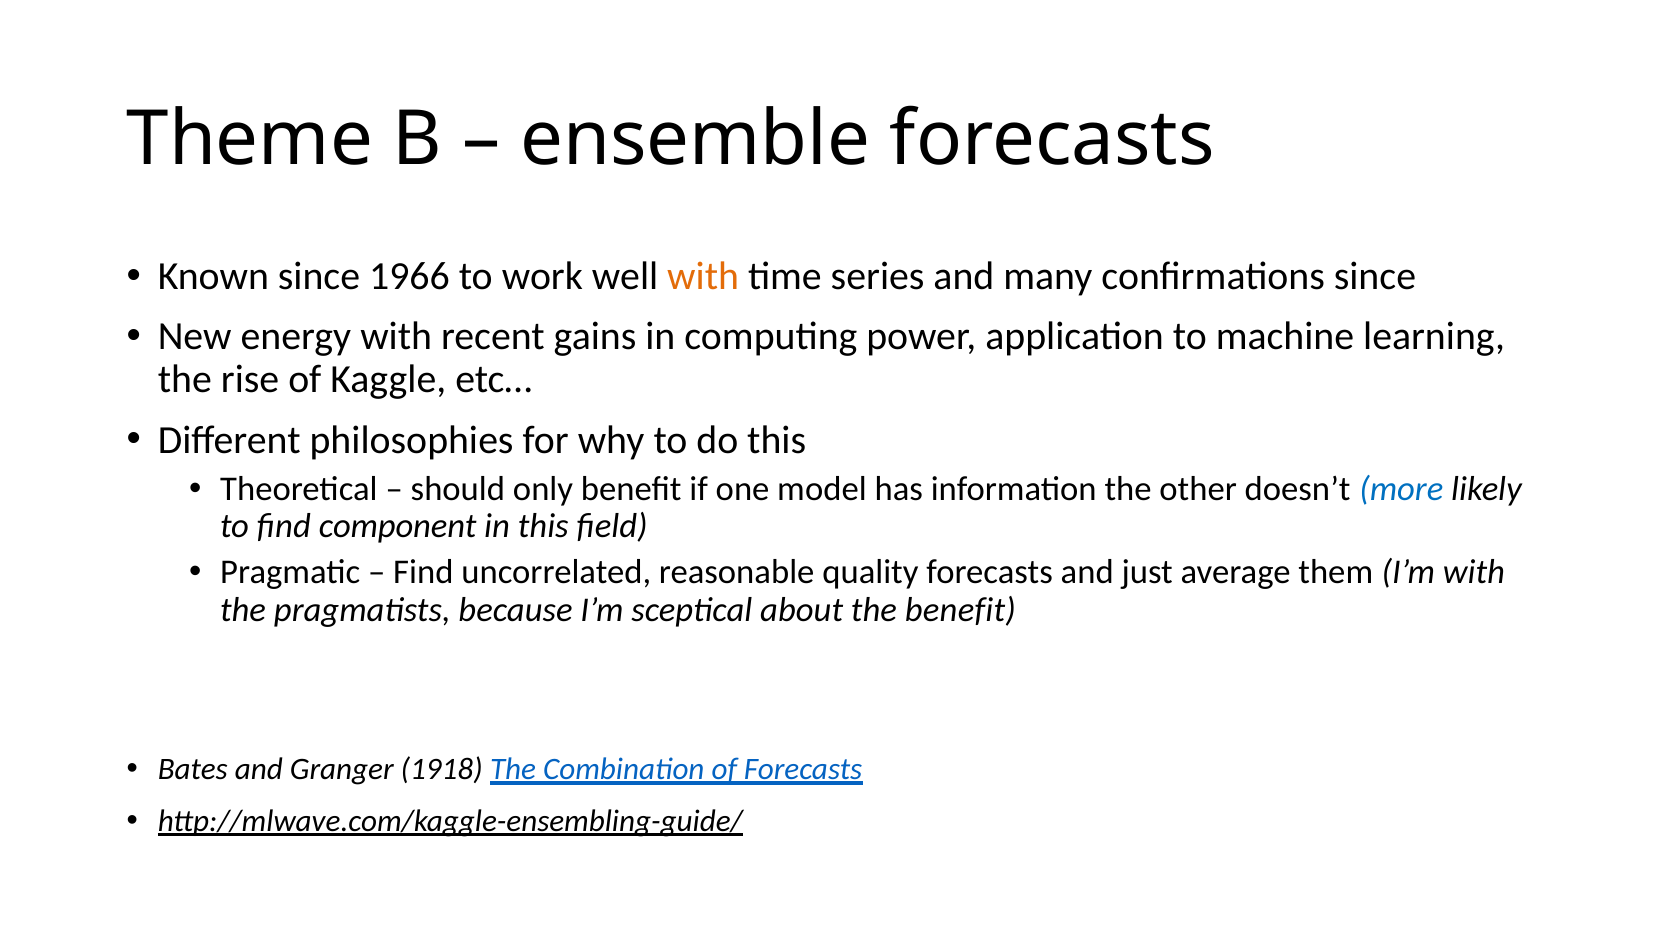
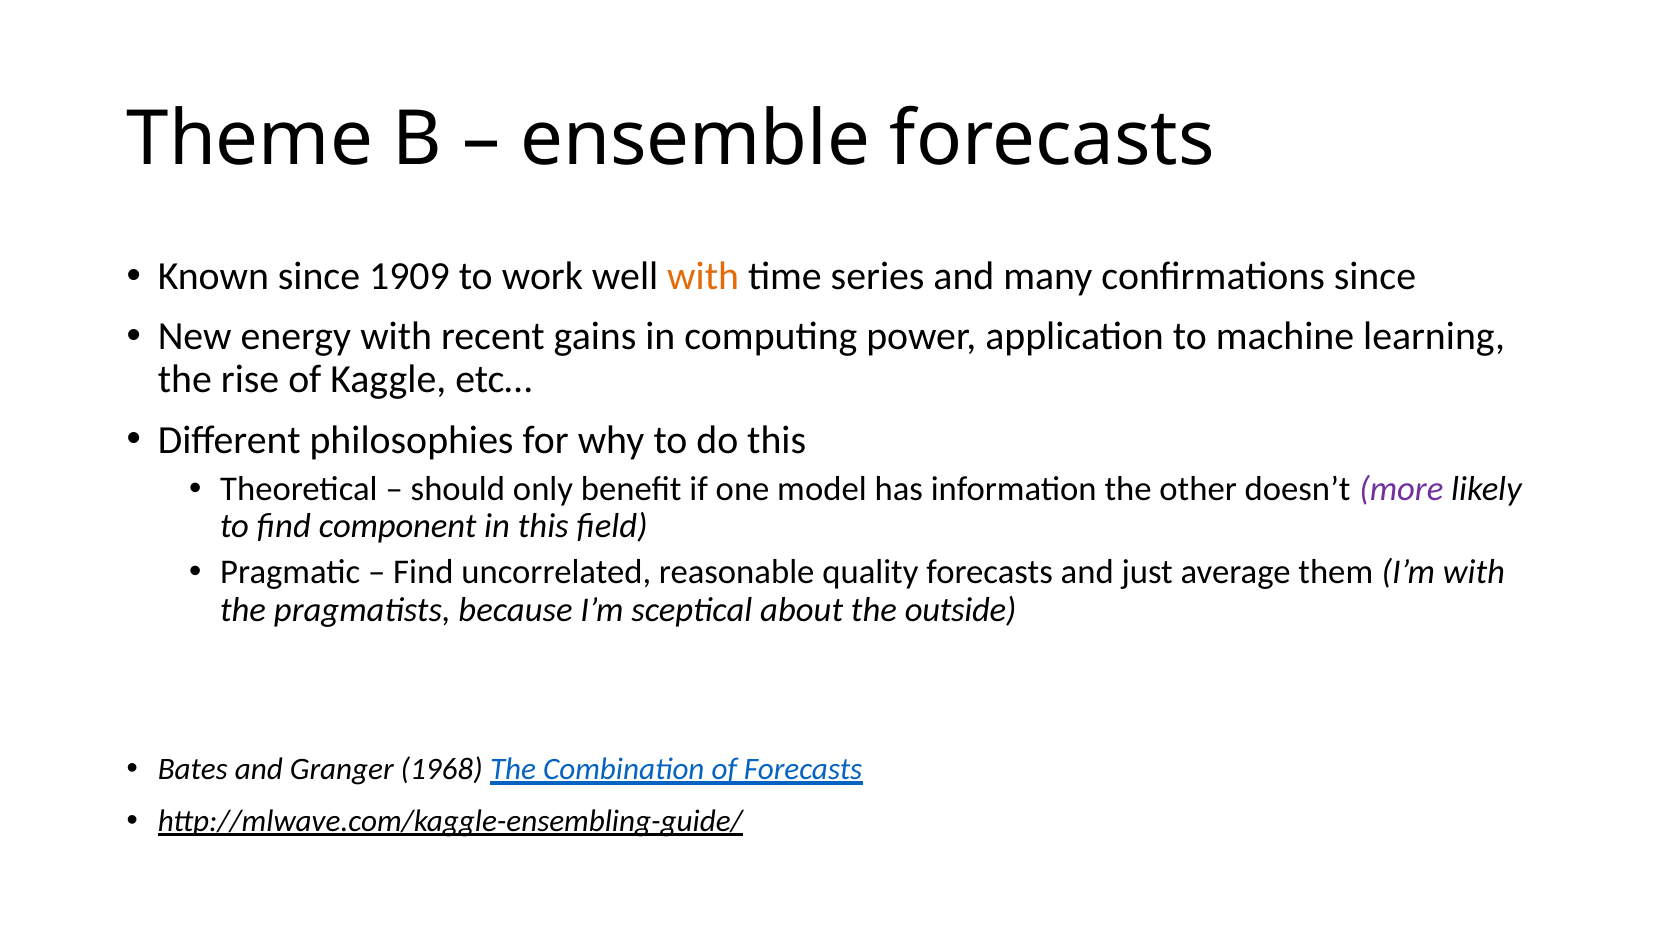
1966: 1966 -> 1909 (409, 276)
more colour: blue -> purple (1401, 489)
the benefit: benefit -> outside (961, 610)
1918: 1918 -> 1968 (442, 769)
